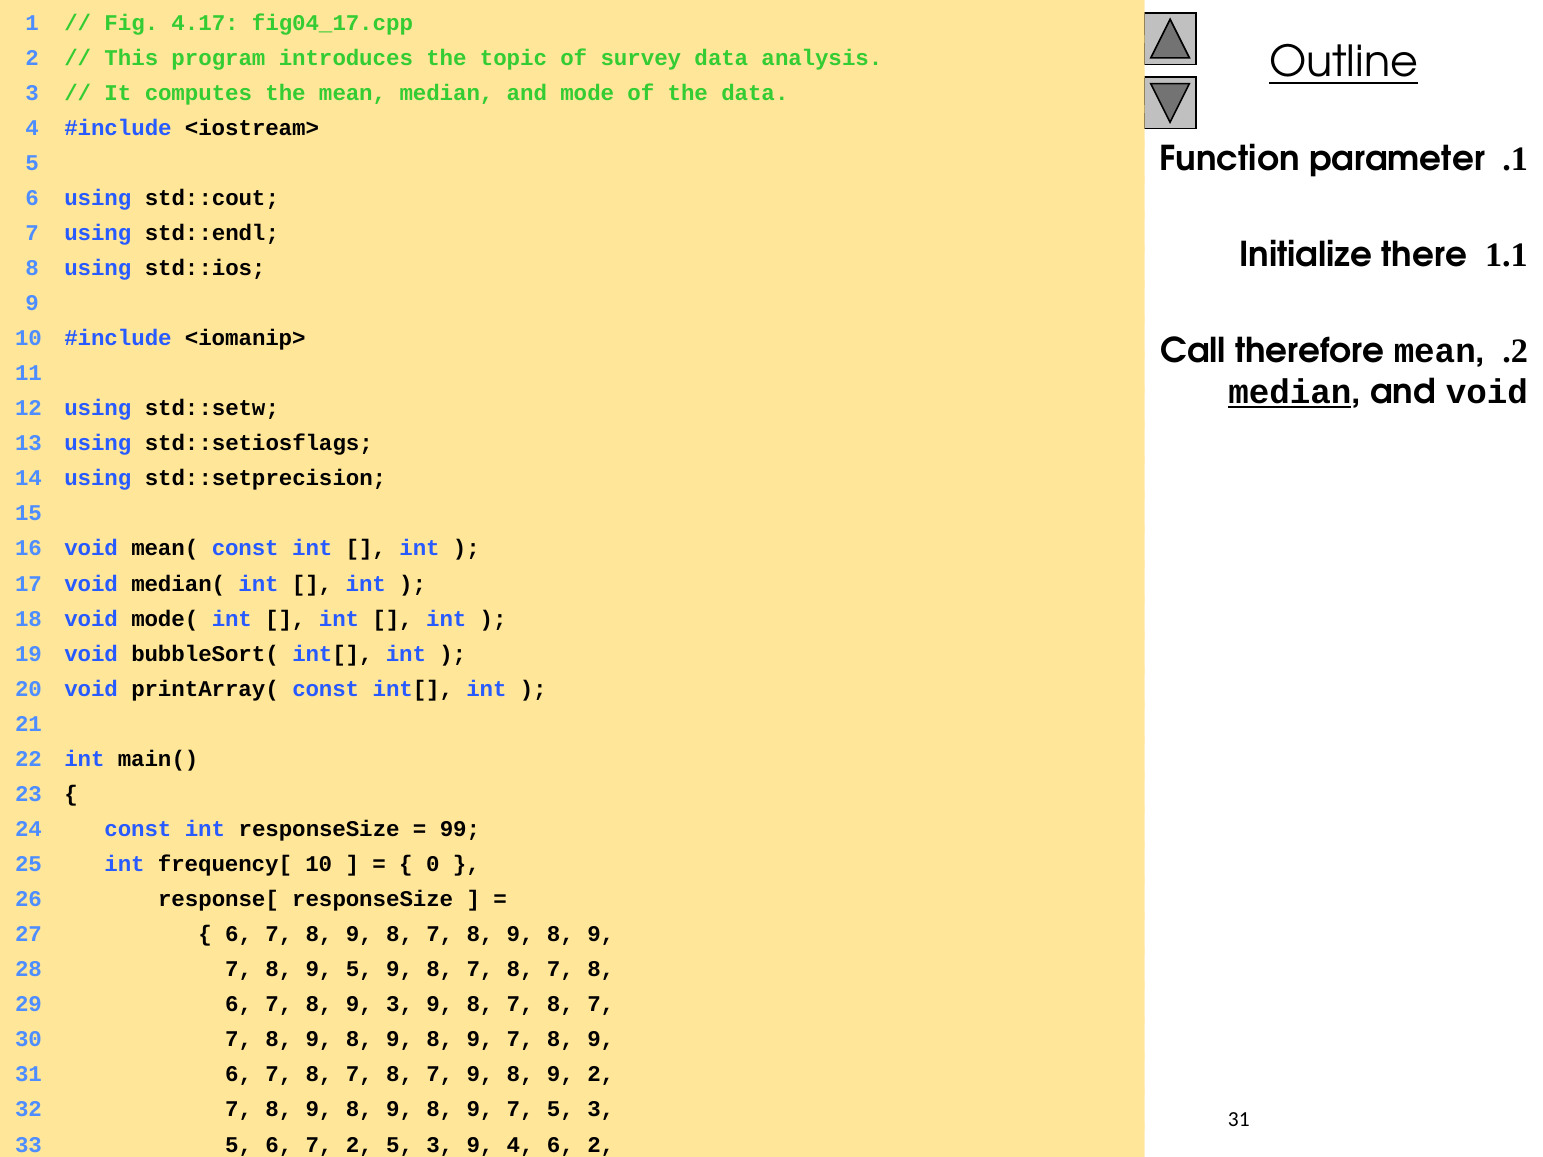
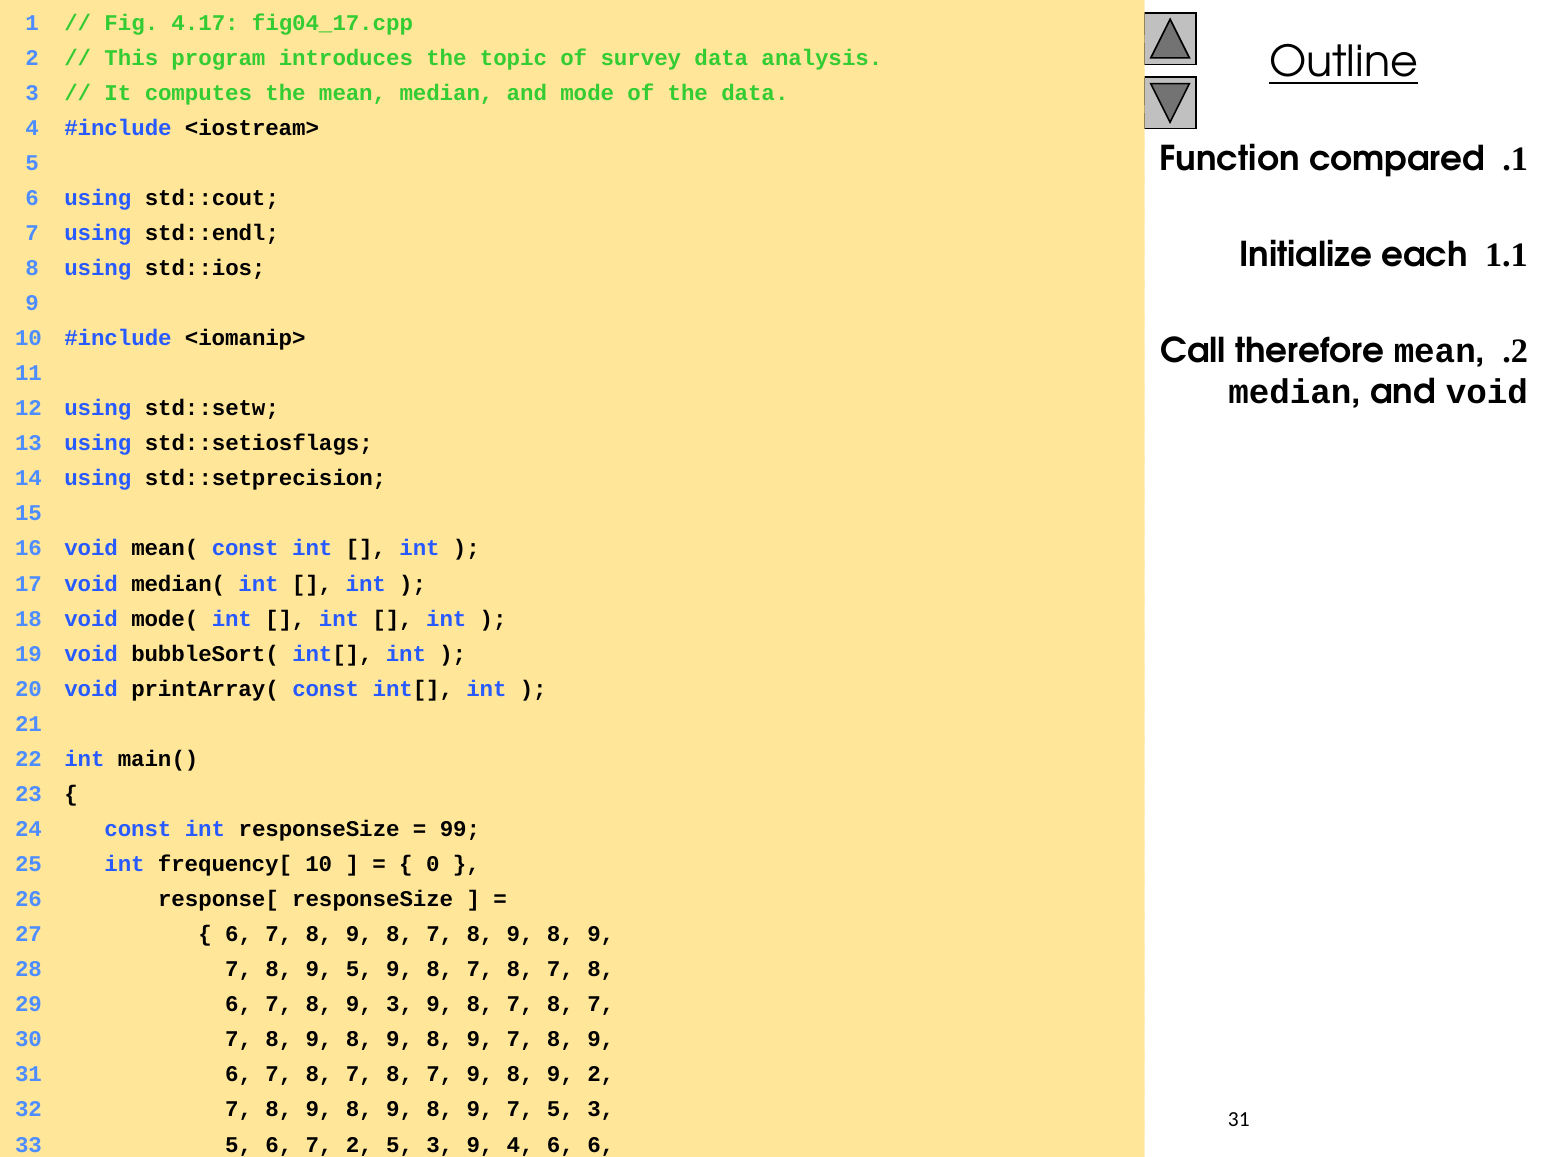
parameter: parameter -> compared (1397, 159)
there: there -> each (1425, 255)
median underline: present -> none (1290, 392)
2: 2 -> 6 (601, 1145)
